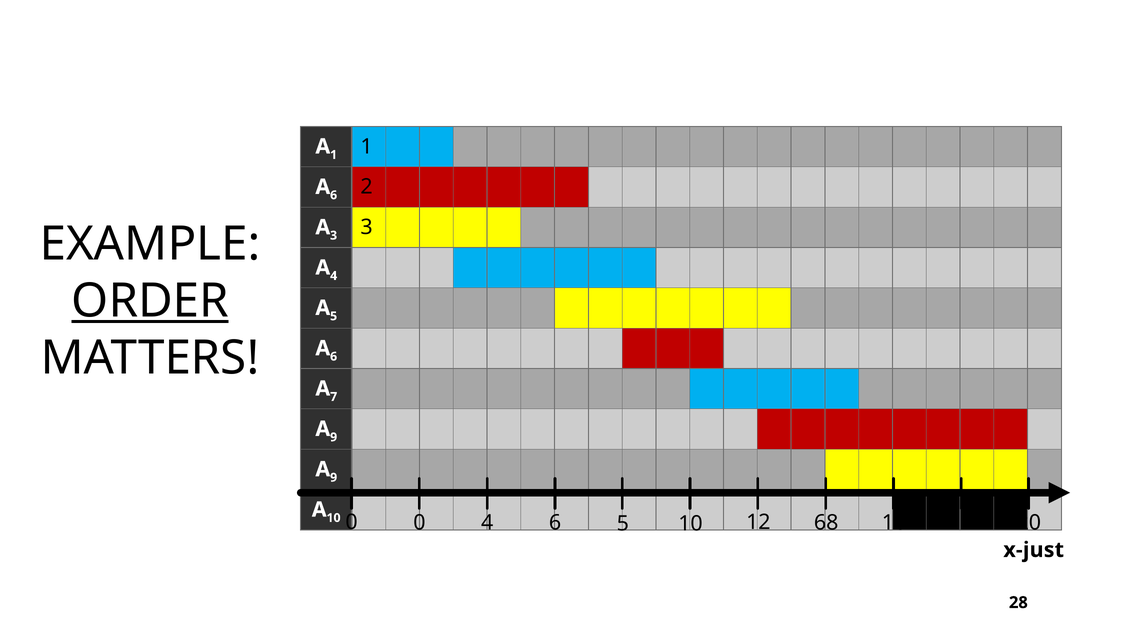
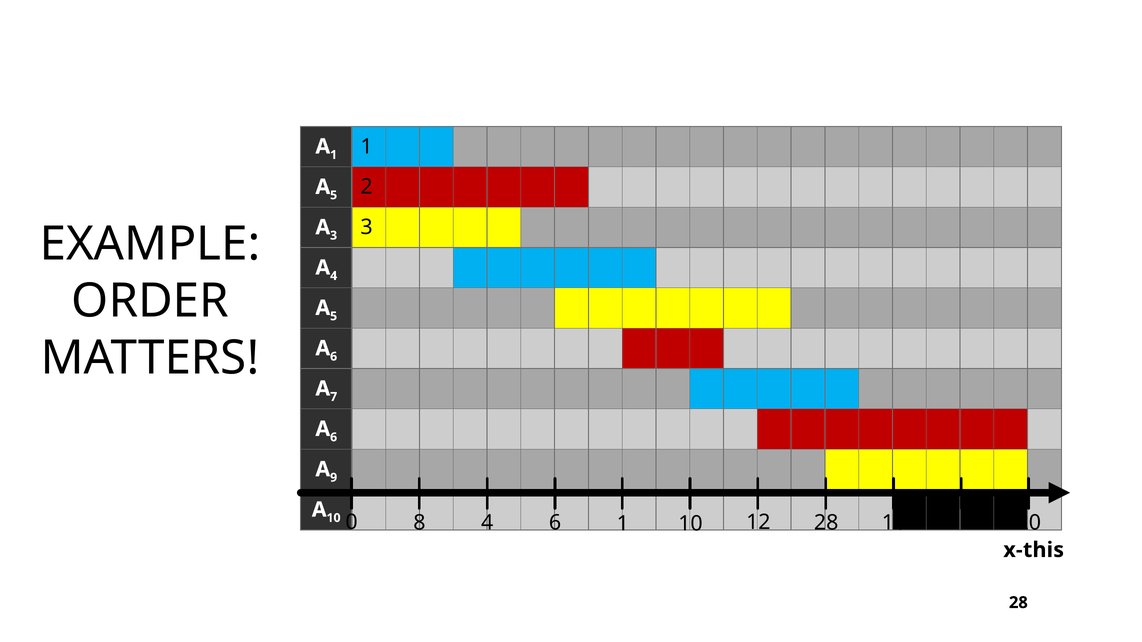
6: 6 -> 5 (334, 195)
ORDER underline: present -> none (150, 301)
9: 9 -> 6 (334, 437)
0 0: 0 -> 8 (419, 523)
6 5: 5 -> 1 (623, 524)
12 68: 68 -> 28 (826, 523)
x-just: x-just -> x-this (1034, 550)
